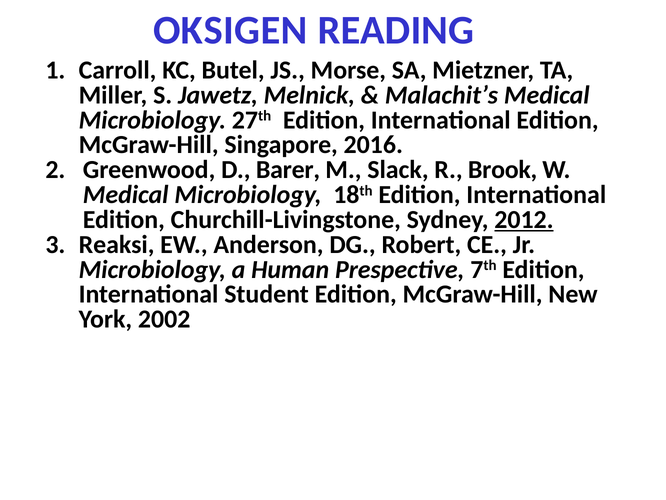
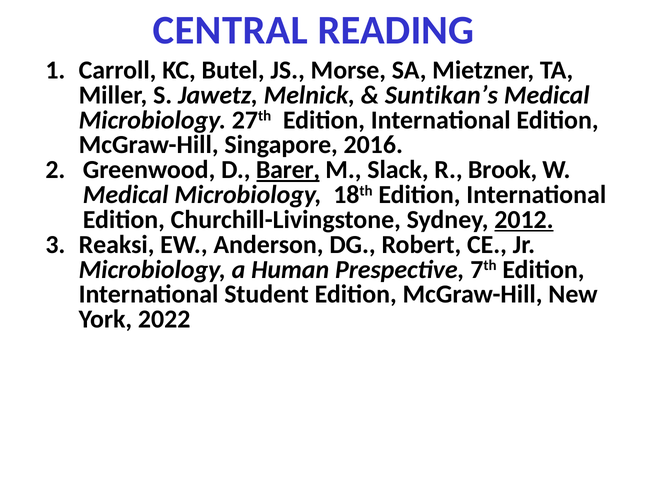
OKSIGEN: OKSIGEN -> CENTRAL (230, 31)
Malachit’s: Malachit’s -> Suntikan’s (441, 95)
Barer underline: none -> present (288, 170)
2002: 2002 -> 2022 (164, 319)
